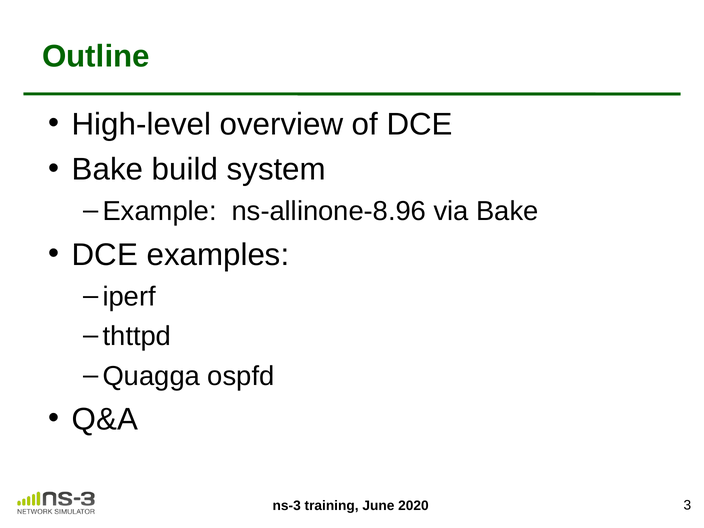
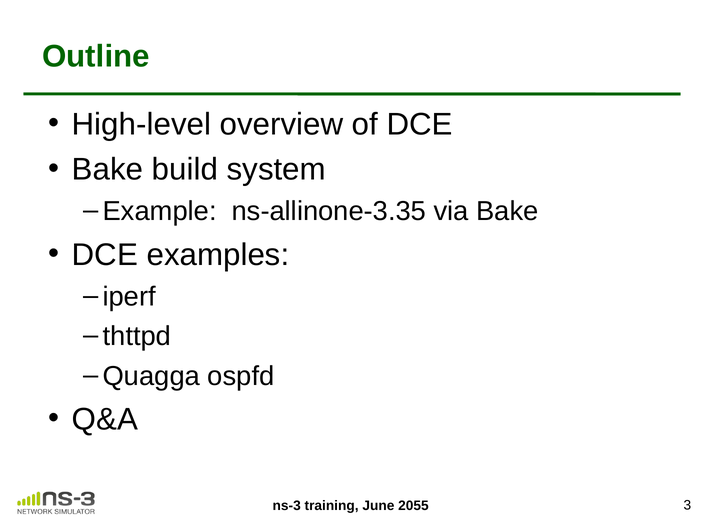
ns-allinone-8.96: ns-allinone-8.96 -> ns-allinone-3.35 (329, 211)
2020: 2020 -> 2055 (413, 506)
